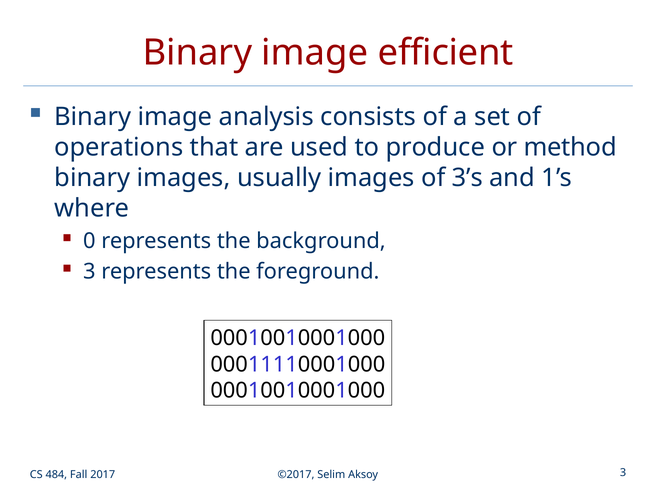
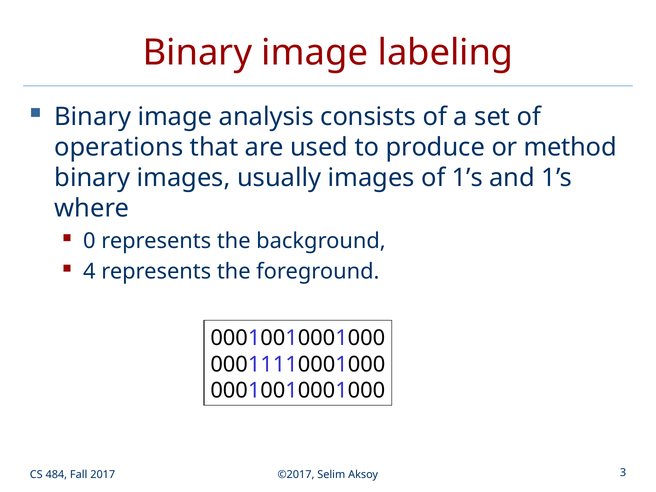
efficient: efficient -> labeling (446, 53)
of 3’s: 3’s -> 1’s (467, 178)
3: 3 -> 4 (89, 272)
